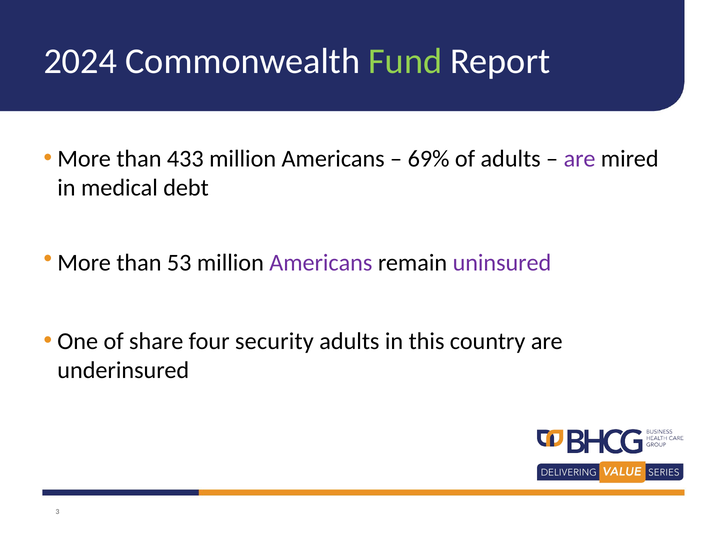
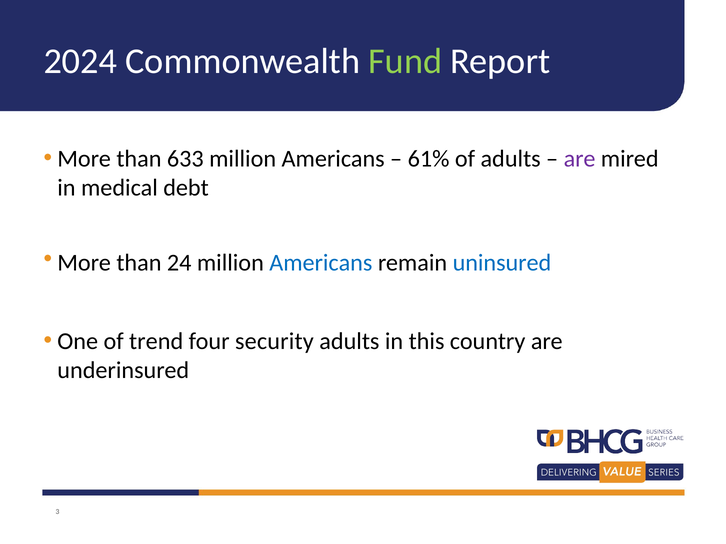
433: 433 -> 633 (185, 159)
69%: 69% -> 61% (429, 159)
53: 53 -> 24 (179, 263)
Americans colour: purple -> blue (321, 263)
uninsured colour: purple -> blue (502, 263)
share: share -> trend (156, 342)
